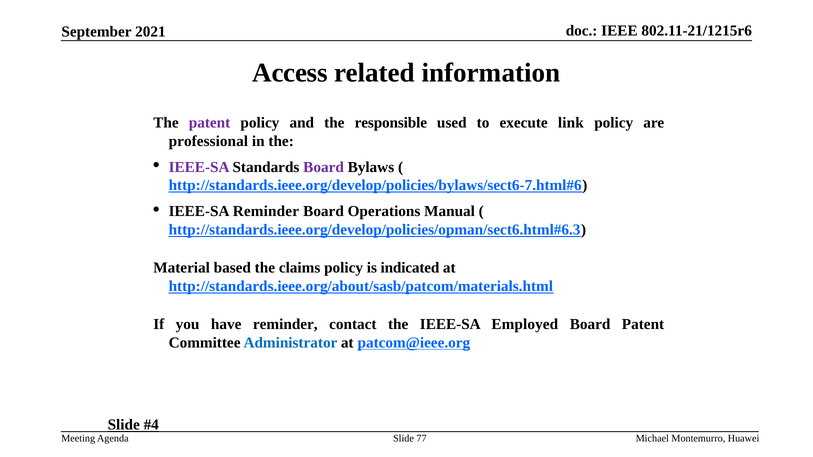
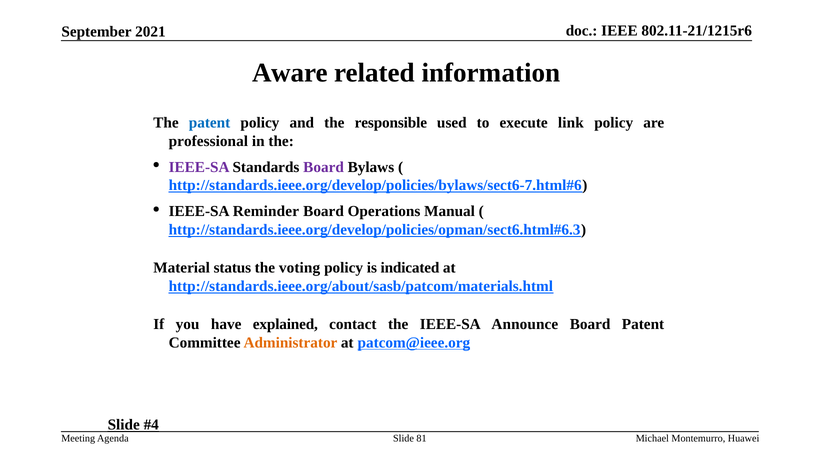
Access: Access -> Aware (290, 73)
patent colour: purple -> blue (210, 123)
based: based -> status (232, 268)
claims: claims -> voting (300, 268)
have reminder: reminder -> explained (285, 325)
Employed: Employed -> Announce (525, 325)
Administrator colour: blue -> orange (290, 343)
77: 77 -> 81 (422, 439)
